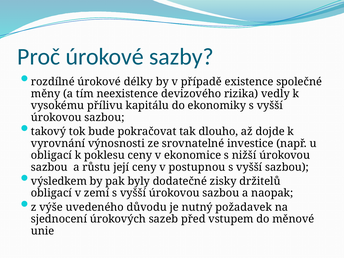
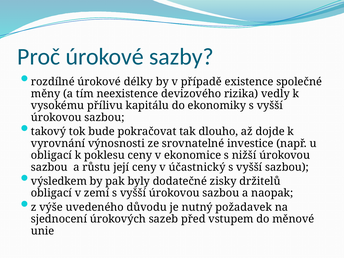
postupnou: postupnou -> účastnický (197, 167)
